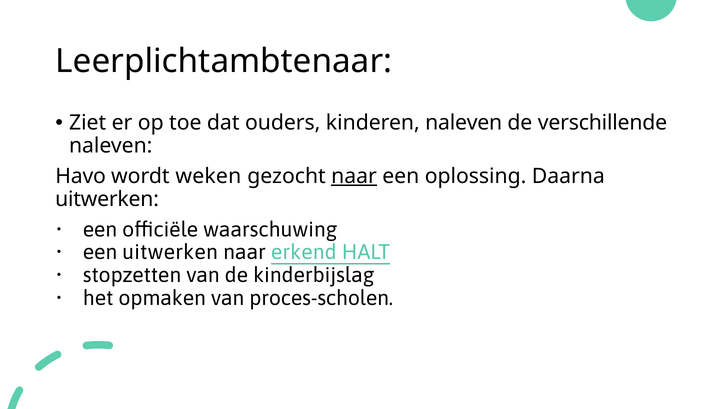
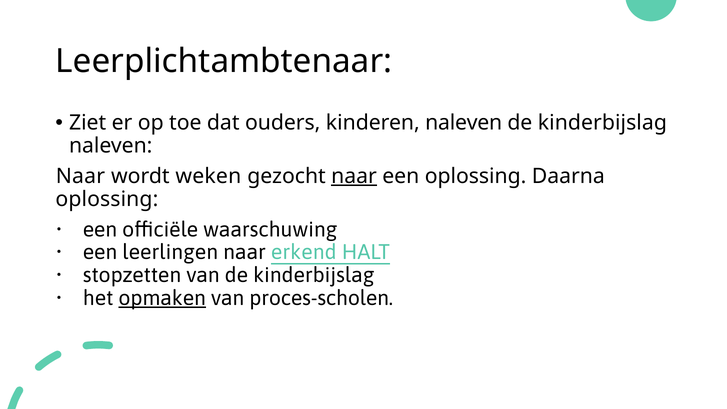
verschillende: verschillende -> kinderbijslag (602, 123)
Havo: Havo -> Naar (80, 176)
uitwerken: uitwerken -> oplossing (107, 199)
een uitwerken: uitwerken -> leerlingen (170, 252)
opmaken underline: none -> present (162, 298)
